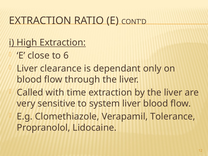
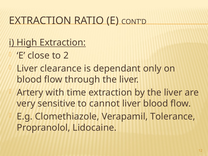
6: 6 -> 2 (66, 56)
Called: Called -> Artery (30, 93)
system: system -> cannot (104, 104)
